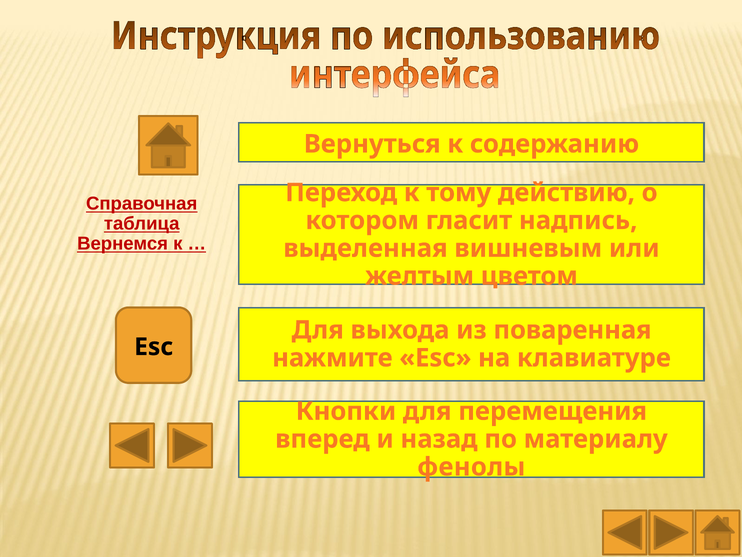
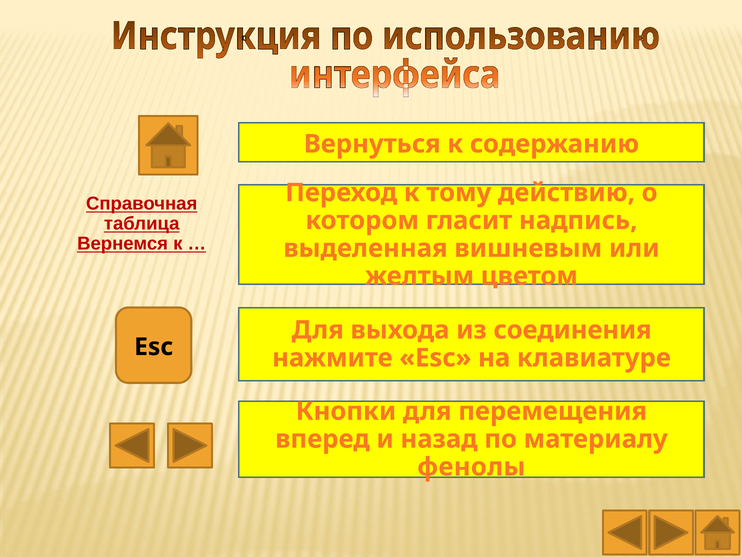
поваренная: поваренная -> соединения (573, 330)
